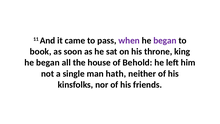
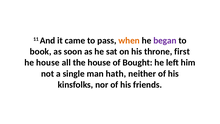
when colour: purple -> orange (129, 41)
king: king -> first (182, 52)
began: began -> house (48, 63)
Behold: Behold -> Bought (138, 63)
